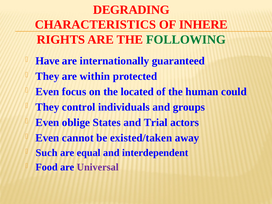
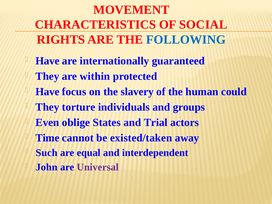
DEGRADING: DEGRADING -> MOVEMENT (131, 10)
INHERE: INHERE -> SOCIAL (203, 25)
FOLLOWING colour: green -> blue (186, 40)
Even: Even -> Have (47, 92)
located: located -> slavery (137, 92)
control: control -> torture (79, 107)
Even: Even -> Time (47, 138)
Food: Food -> John (47, 167)
